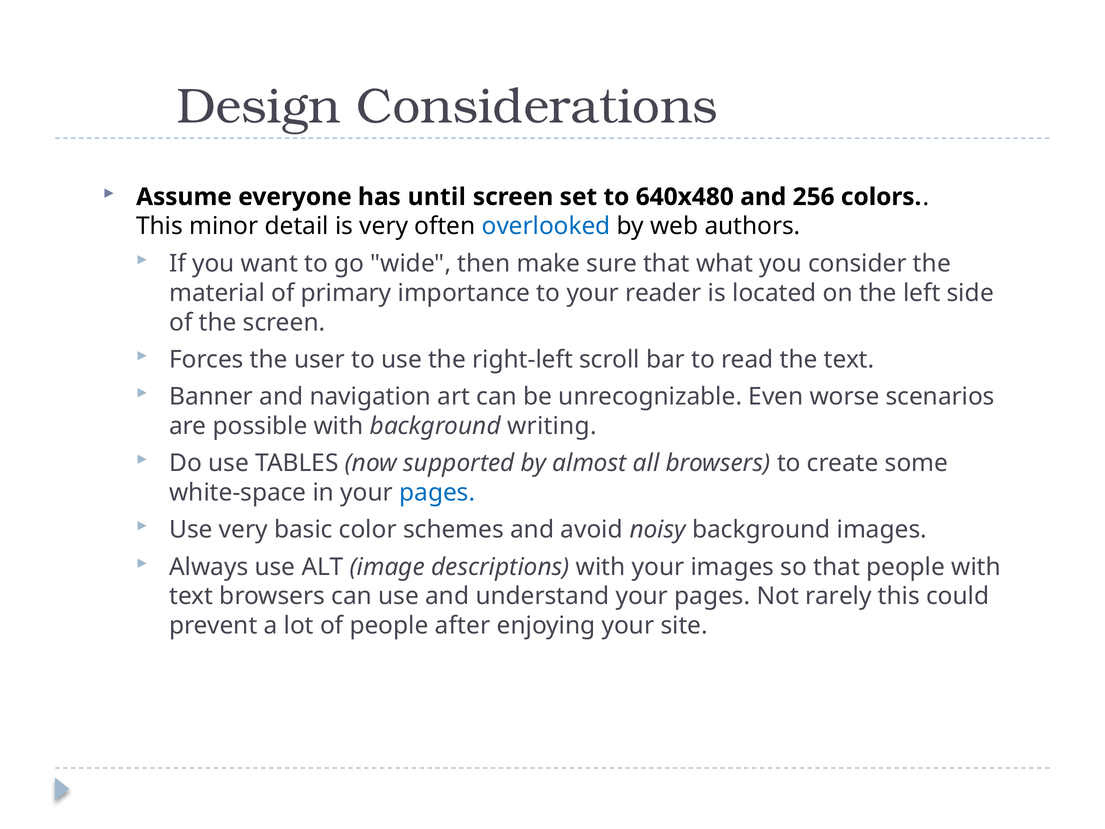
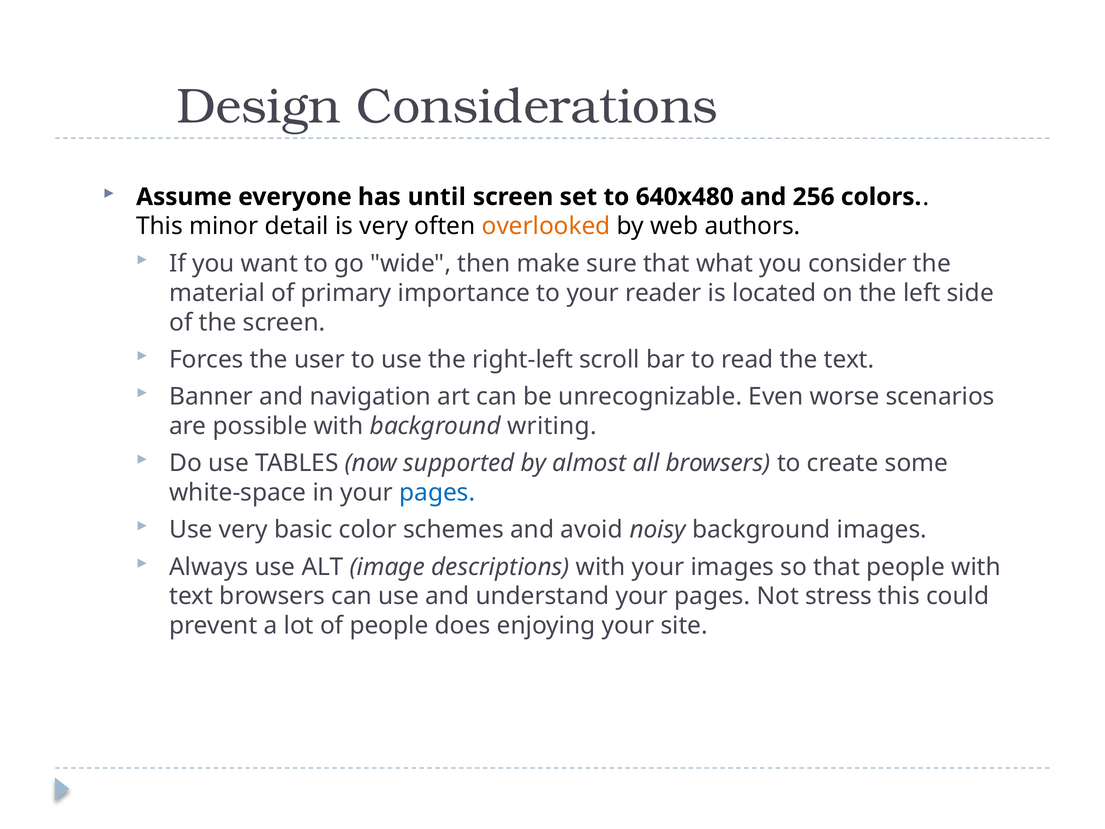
overlooked colour: blue -> orange (546, 226)
rarely: rarely -> stress (838, 596)
after: after -> does (463, 626)
